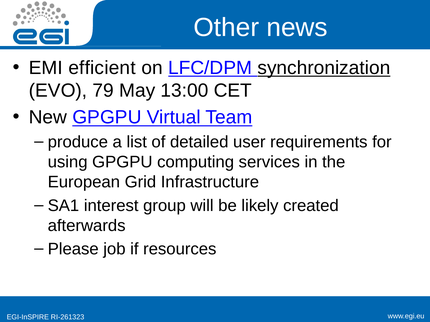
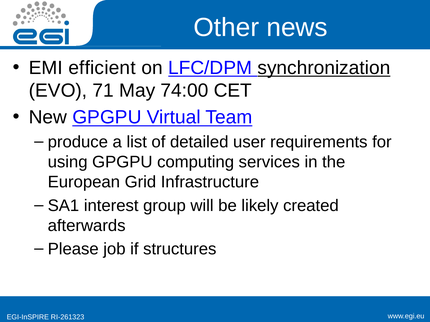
79: 79 -> 71 (103, 91)
13:00: 13:00 -> 74:00 (185, 91)
resources: resources -> structures (180, 249)
